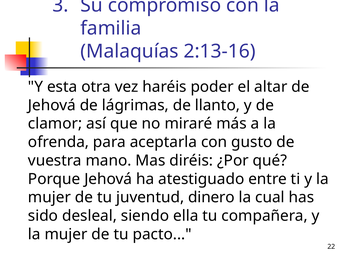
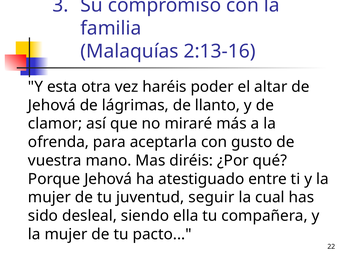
dinero: dinero -> seguir (211, 198)
